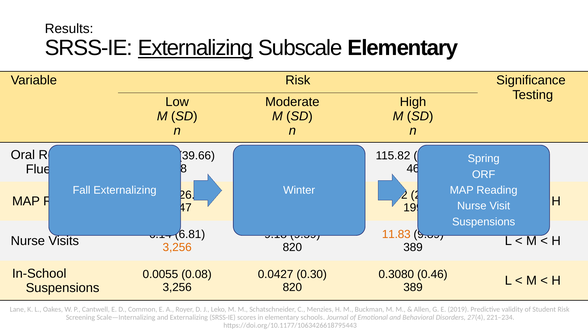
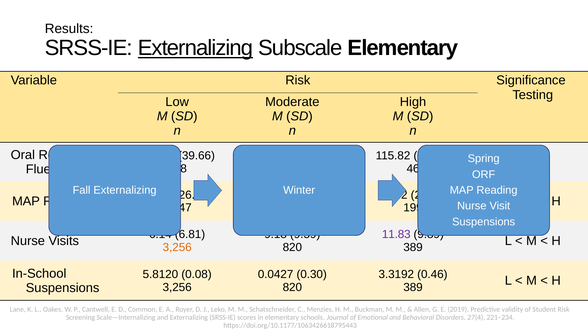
11.83 colour: orange -> purple (396, 234)
0.0055: 0.0055 -> 5.8120 (160, 274)
0.3080: 0.3080 -> 3.3192 (396, 274)
